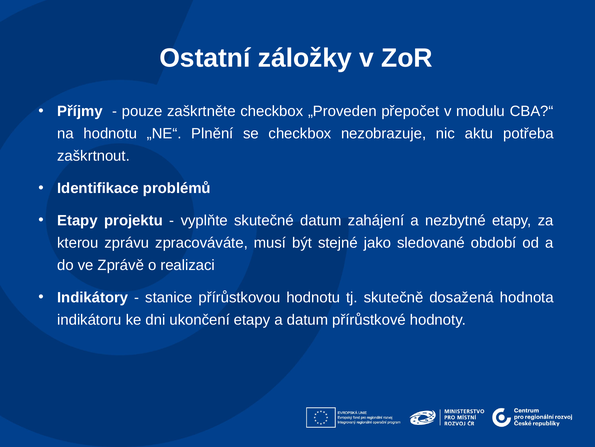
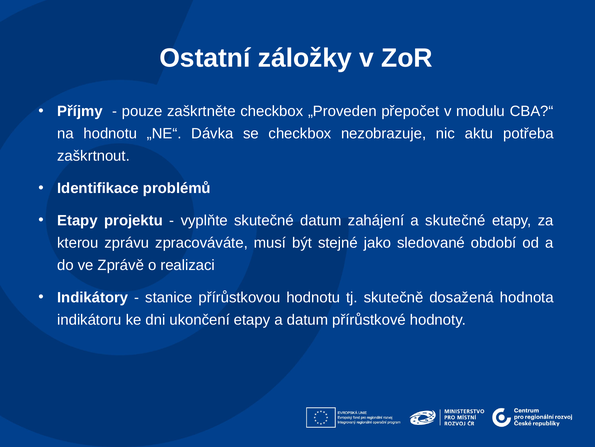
Plnění: Plnění -> Dávka (212, 133)
a nezbytné: nezbytné -> skutečné (455, 220)
